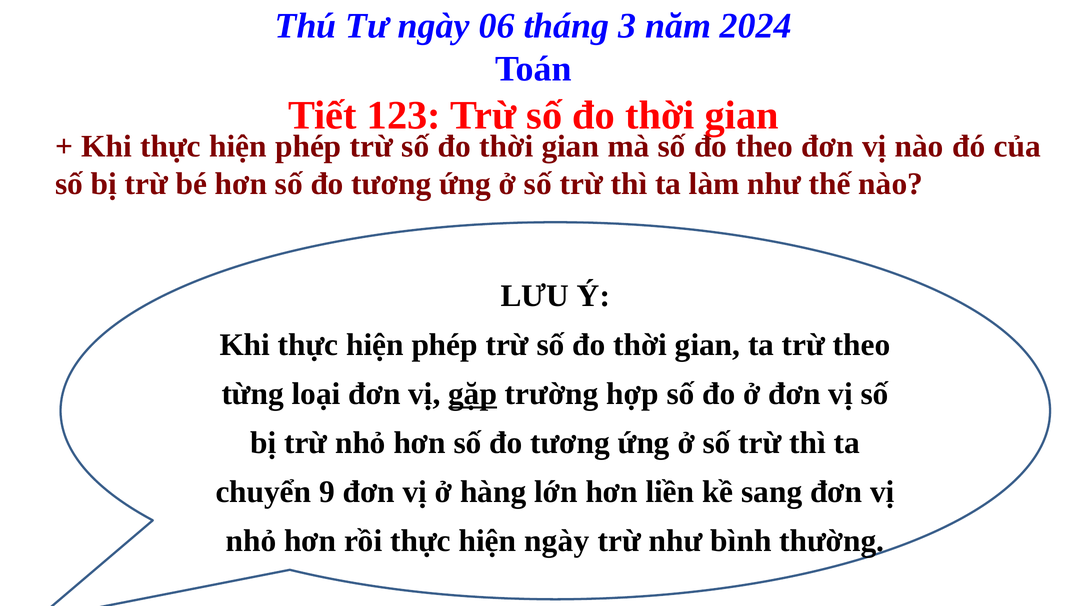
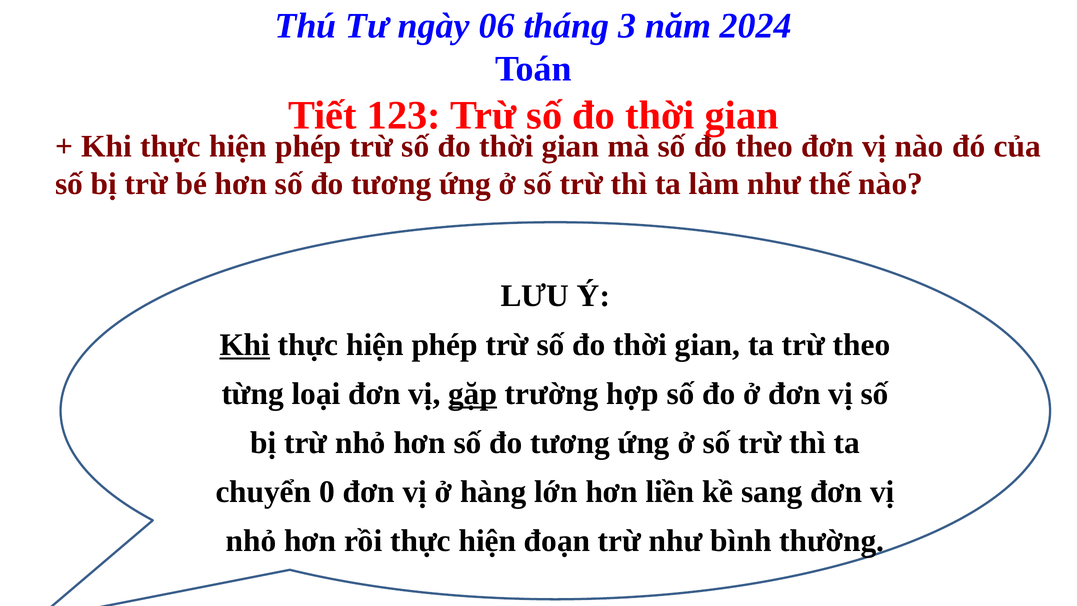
Khi underline: none -> present (245, 345)
9: 9 -> 0 (327, 492)
hiện ngày: ngày -> đoạn (557, 541)
